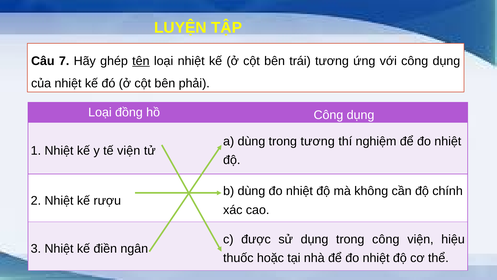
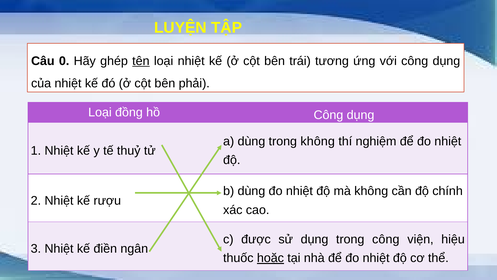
7: 7 -> 0 (64, 61)
trong tương: tương -> không (318, 141)
tế viện: viện -> thuỷ (129, 151)
hoặc underline: none -> present (270, 258)
